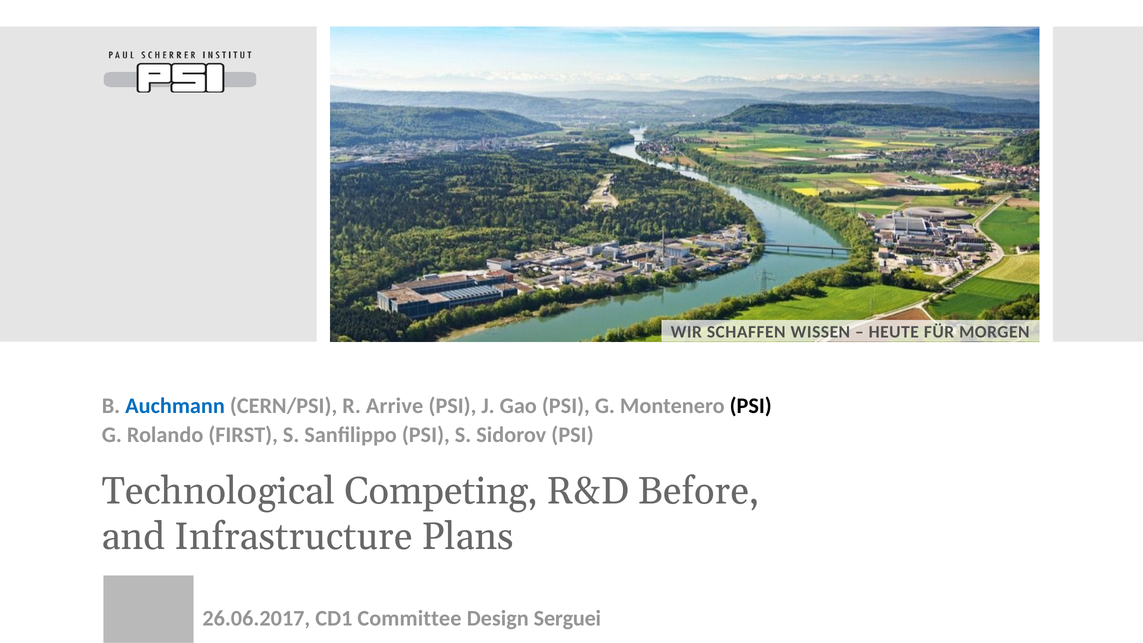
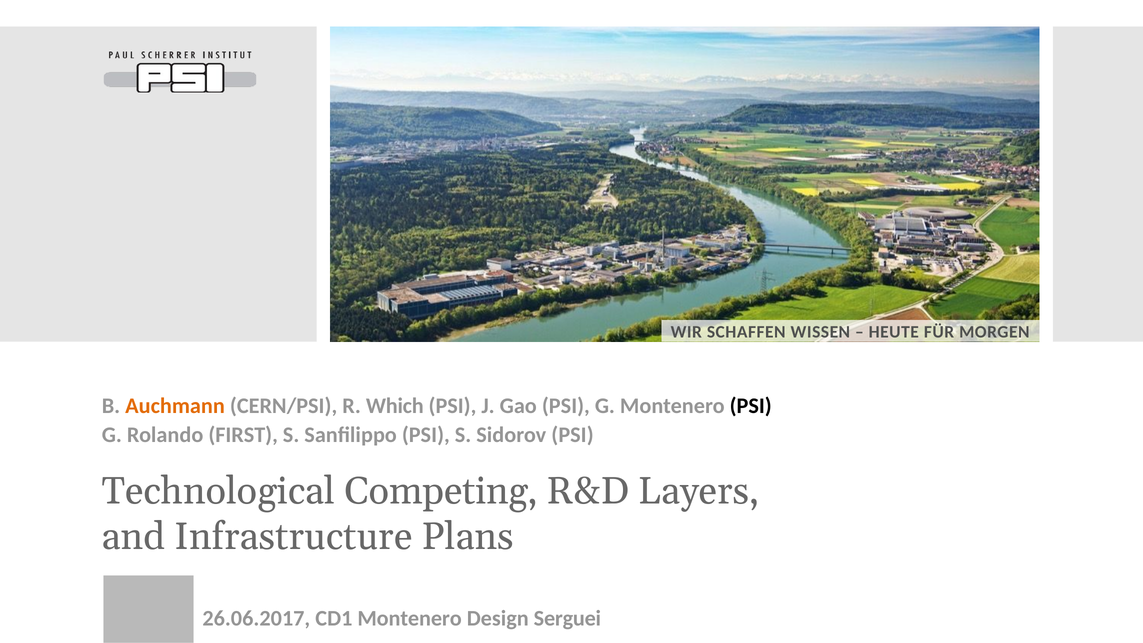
Auchmann colour: blue -> orange (175, 406)
Arrive: Arrive -> Which (395, 406)
Before: Before -> Layers (699, 491)
CD1 Committee: Committee -> Montenero (410, 618)
